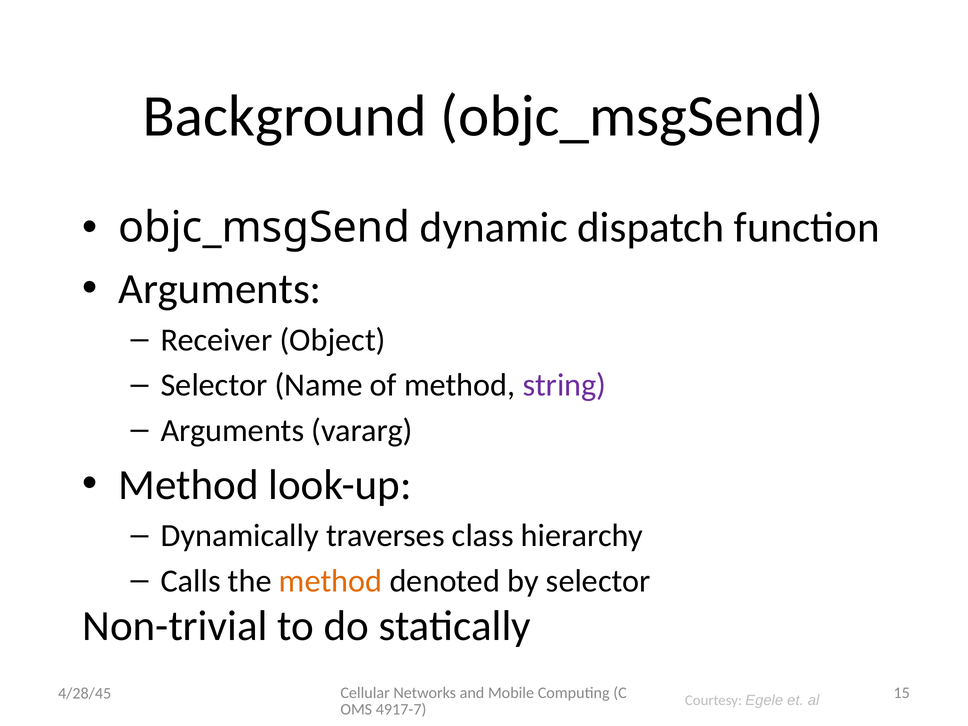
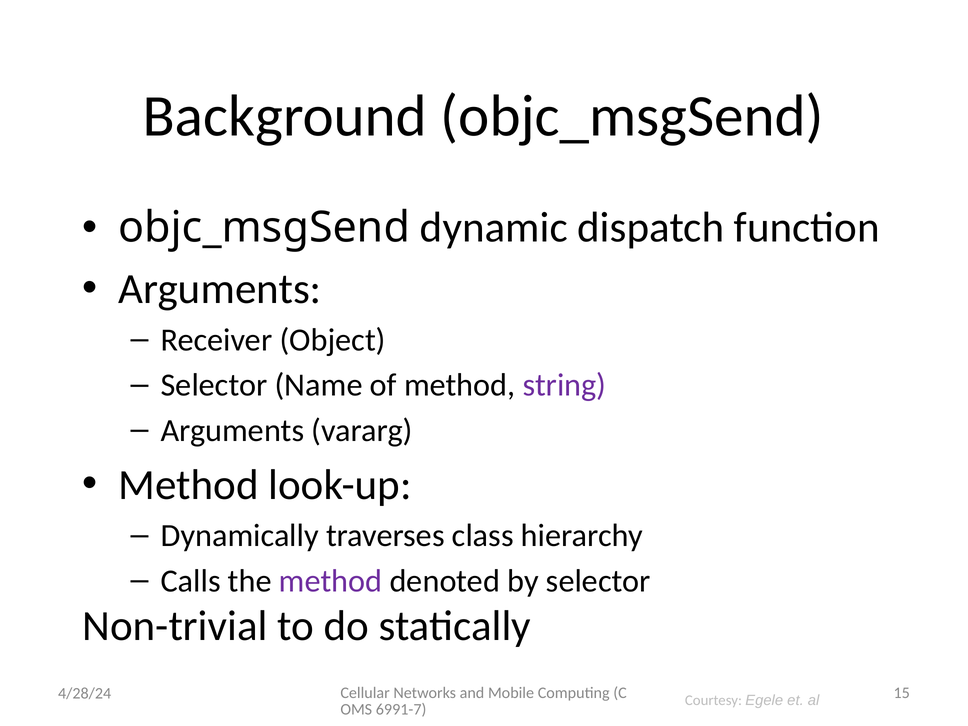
method colour: orange -> purple (331, 581)
4/28/45: 4/28/45 -> 4/28/24 (85, 693)
4917-7: 4917-7 -> 6991-7 (401, 709)
